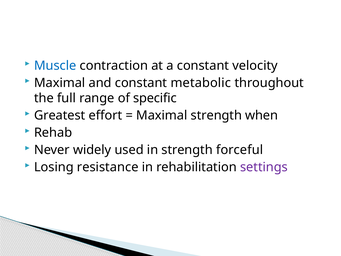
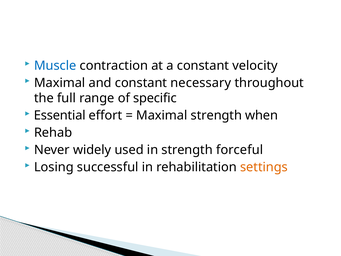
metabolic: metabolic -> necessary (201, 83)
Greatest: Greatest -> Essential (60, 115)
resistance: resistance -> successful (108, 167)
settings colour: purple -> orange (264, 167)
